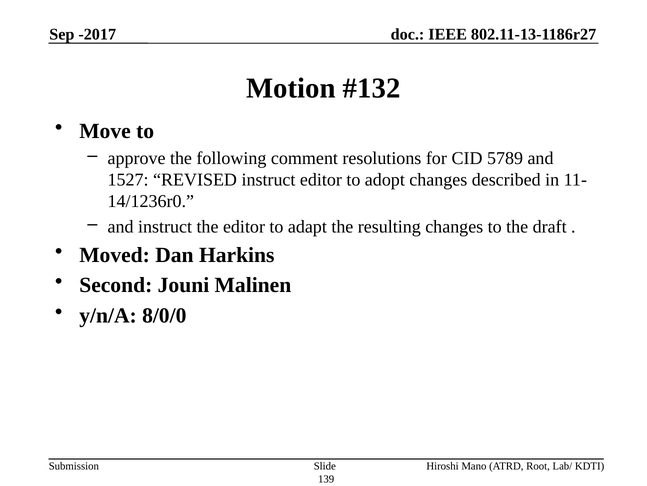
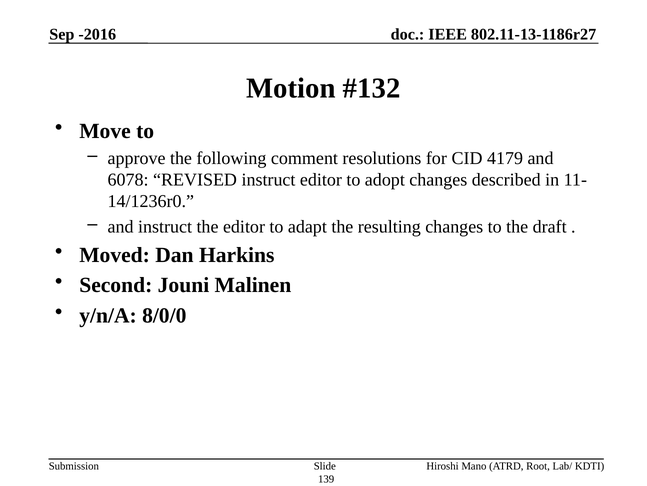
-2017: -2017 -> -2016 (97, 35)
5789: 5789 -> 4179 (505, 158)
1527: 1527 -> 6078 (128, 180)
